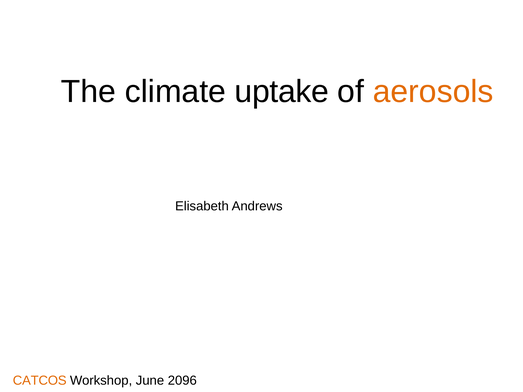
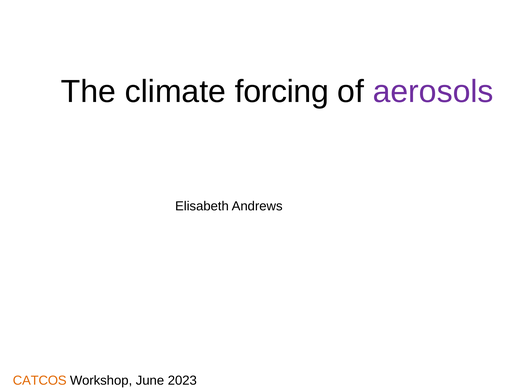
uptake: uptake -> forcing (282, 92)
aerosols colour: orange -> purple (433, 92)
2096: 2096 -> 2023 (182, 381)
